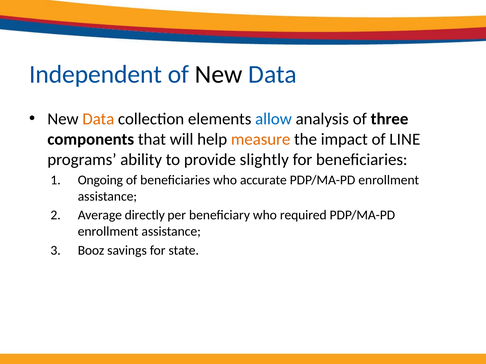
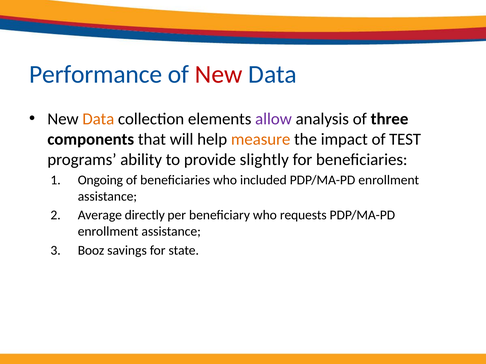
Independent: Independent -> Performance (96, 75)
New colour: black -> red (219, 75)
allow colour: blue -> purple (273, 119)
LINE: LINE -> TEST (405, 139)
accurate: accurate -> included (263, 180)
required: required -> requests (303, 215)
